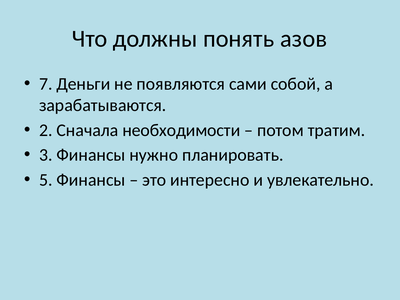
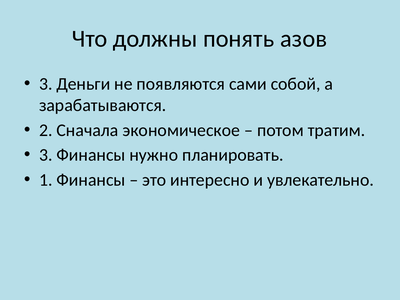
7: 7 -> 3 (46, 84)
необходимости: необходимости -> экономическое (181, 130)
5: 5 -> 1 (46, 180)
